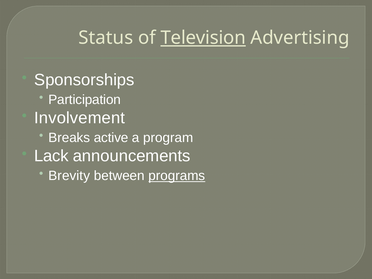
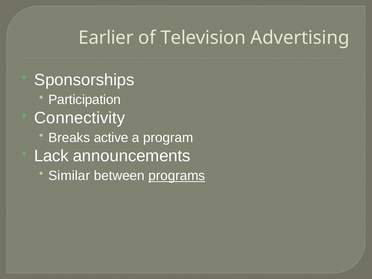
Status: Status -> Earlier (106, 38)
Television underline: present -> none (203, 38)
Involvement: Involvement -> Connectivity (80, 118)
Brevity: Brevity -> Similar (69, 176)
